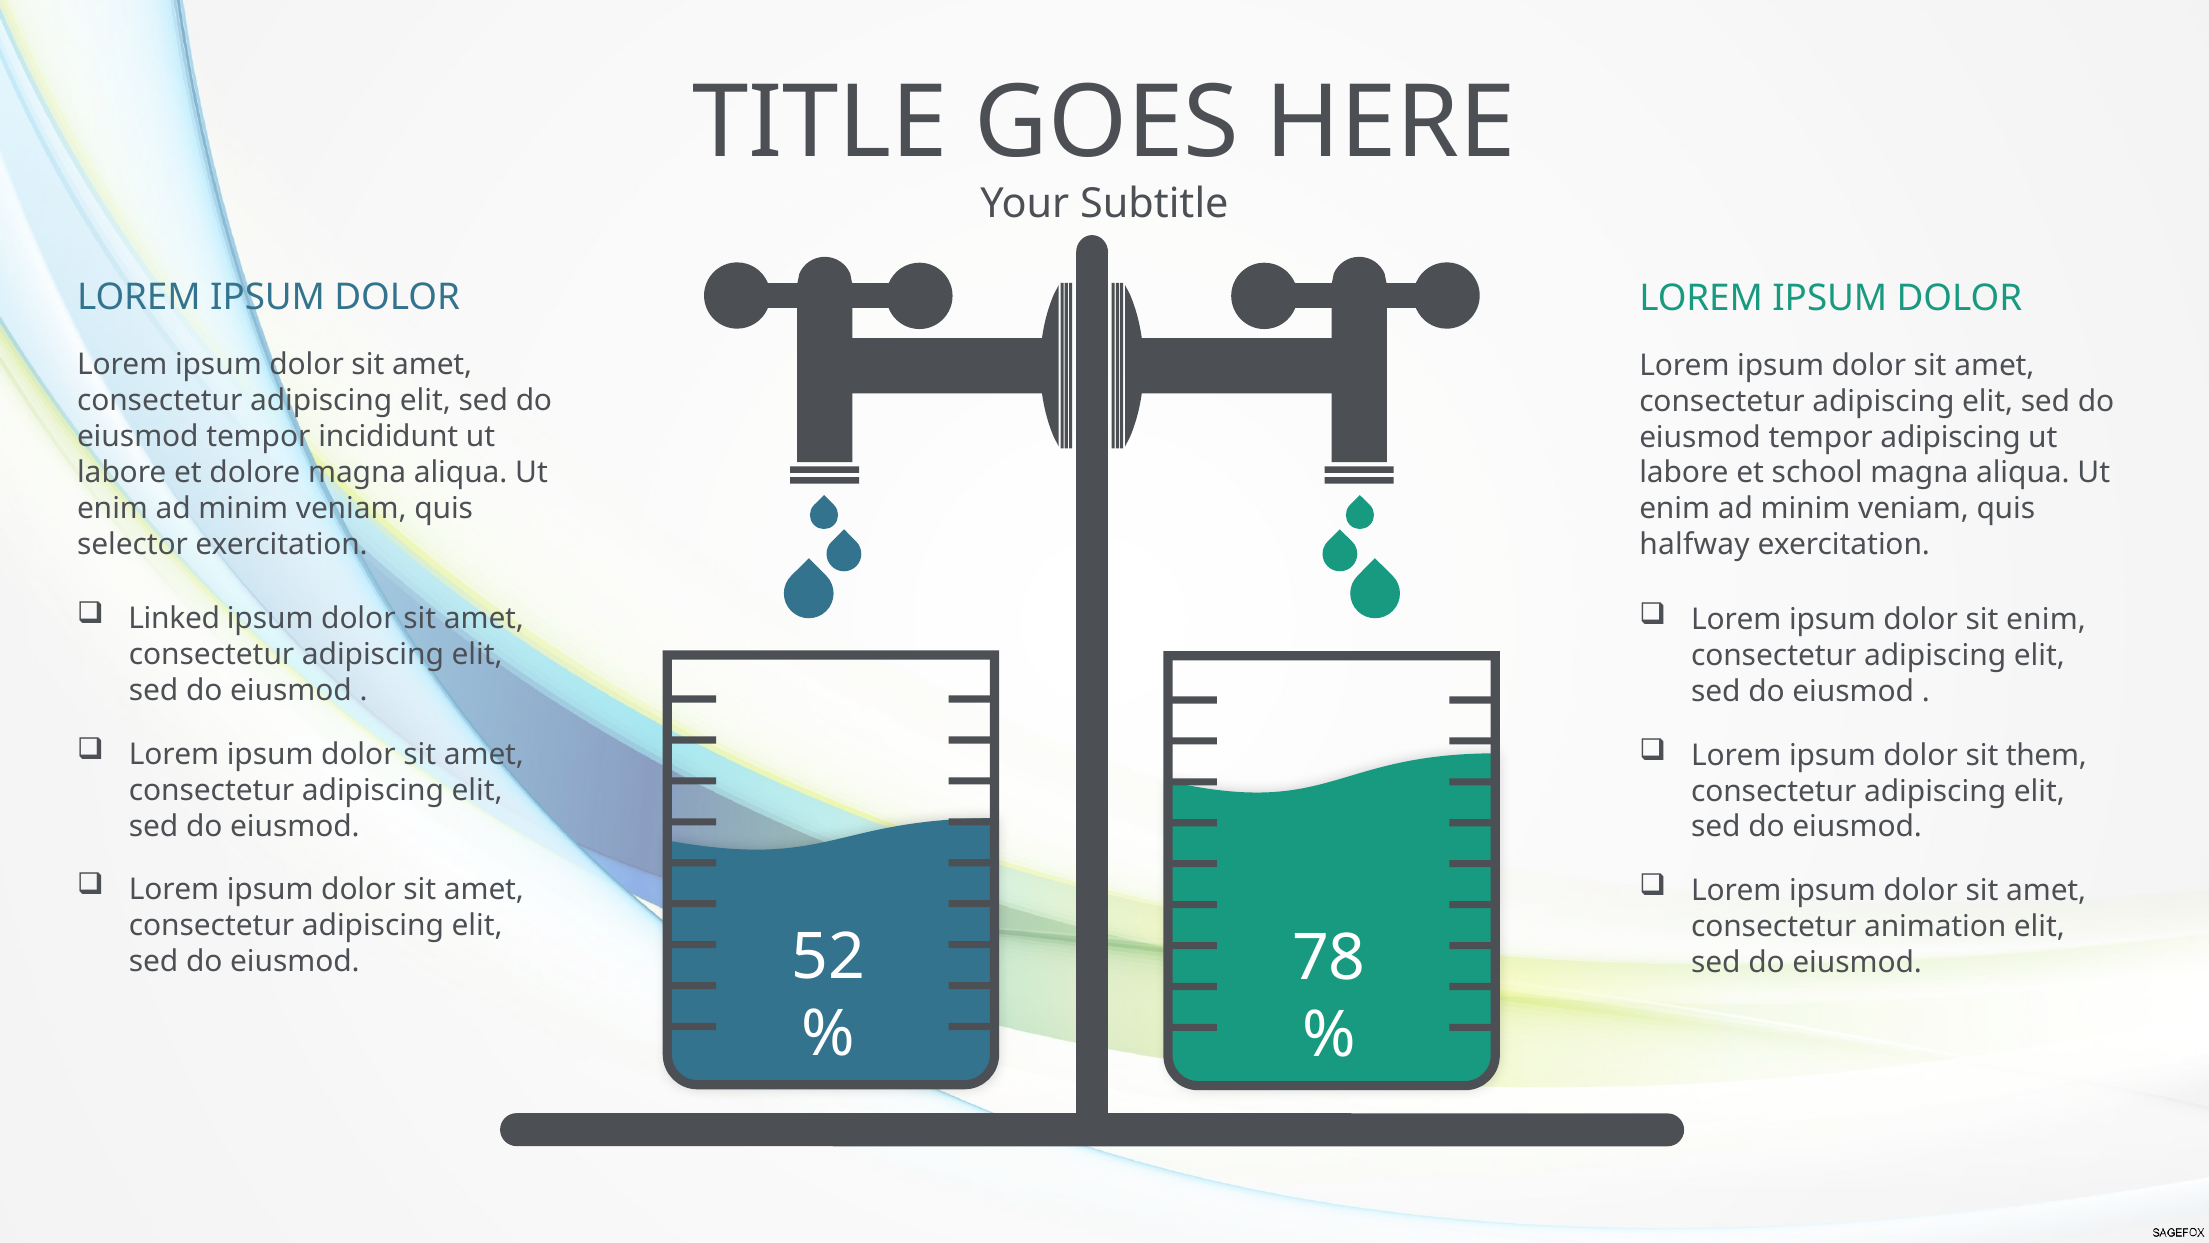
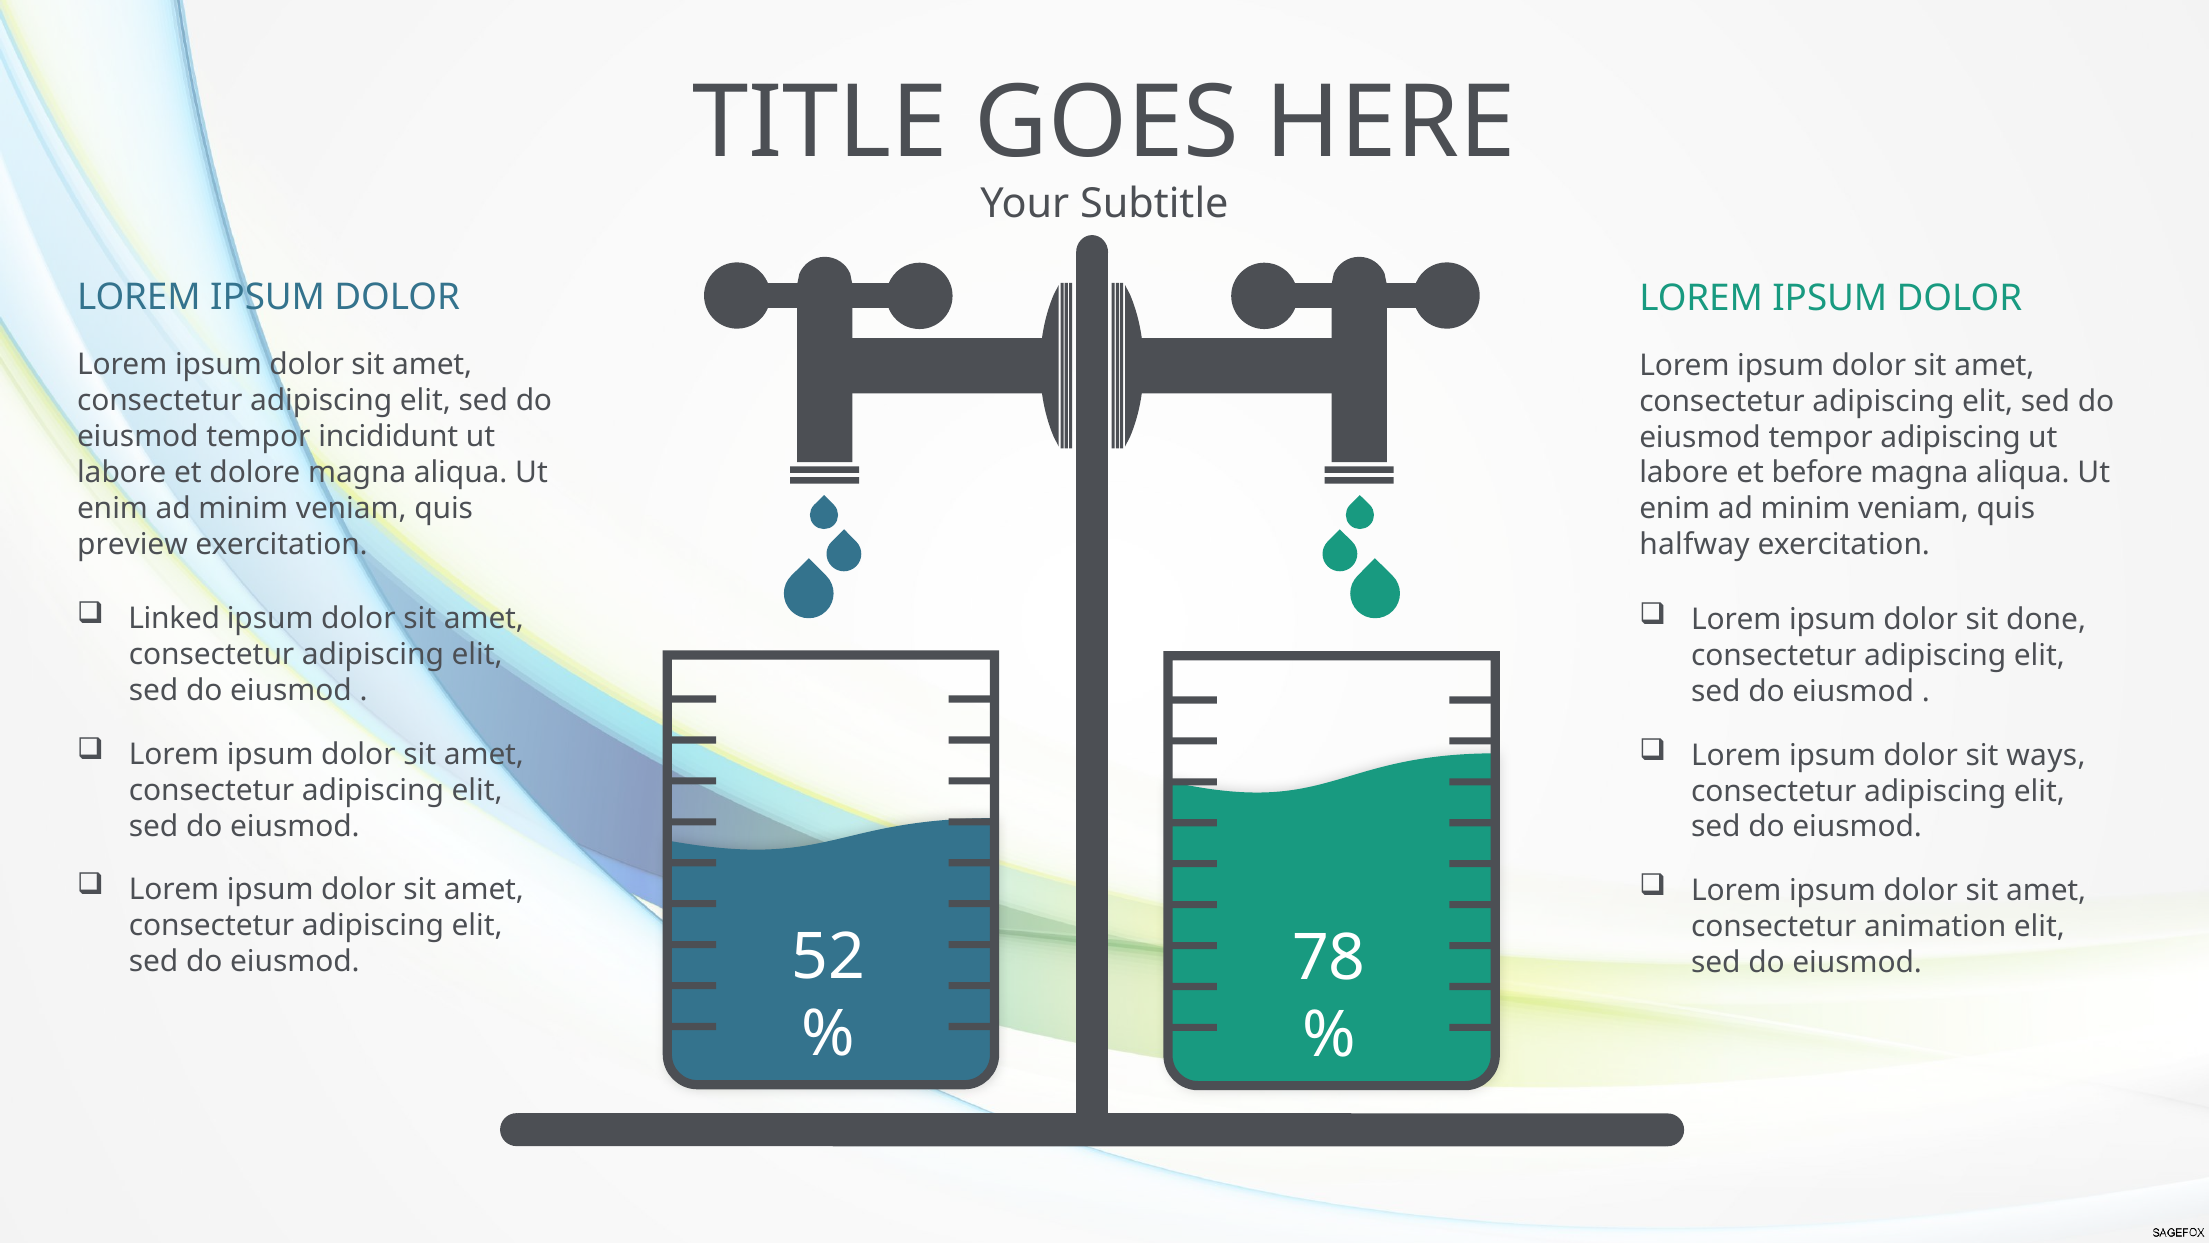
school: school -> before (1817, 473)
selector: selector -> preview (133, 544)
sit enim: enim -> done (2046, 619)
them: them -> ways (2046, 755)
